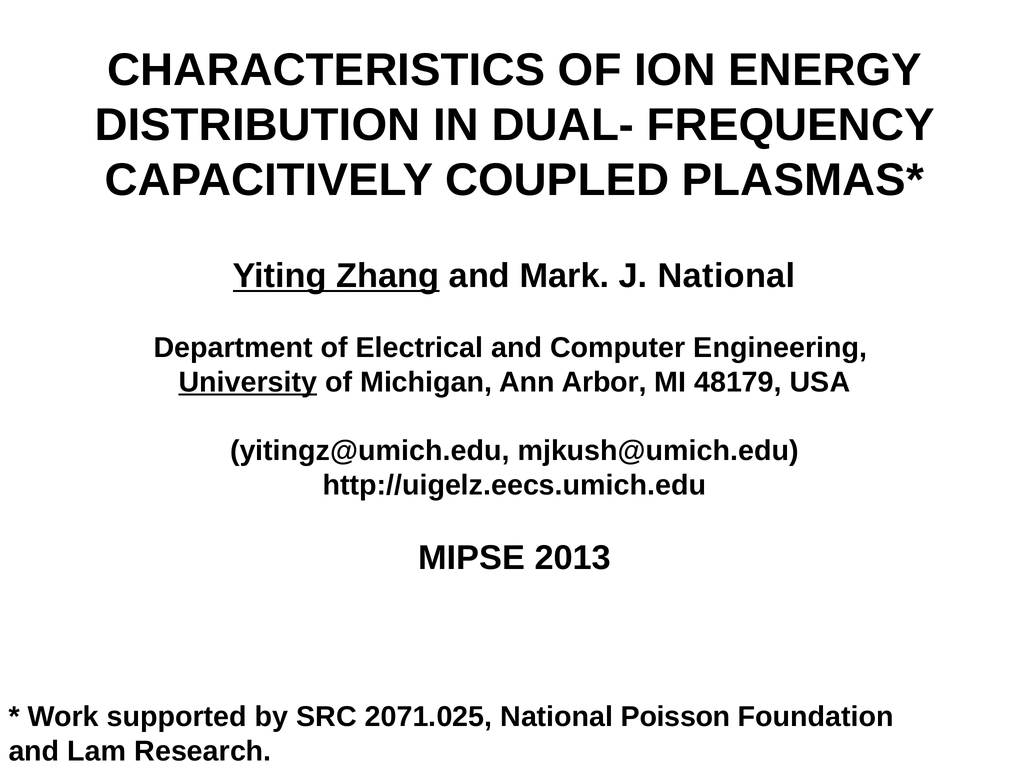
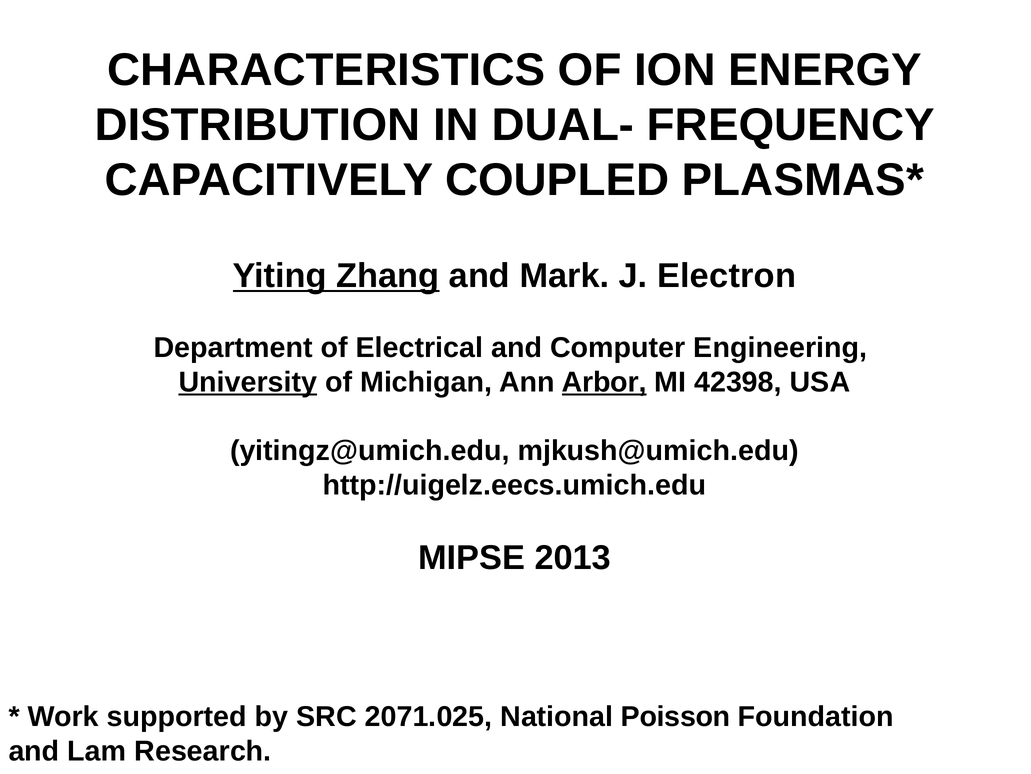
J National: National -> Electron (727, 276)
Arbor underline: none -> present (604, 382)
48179: 48179 -> 42398 (738, 382)
